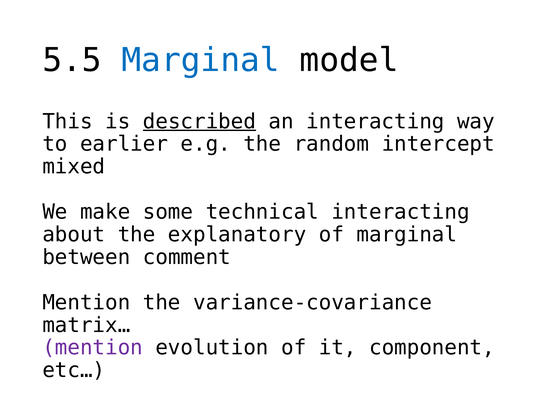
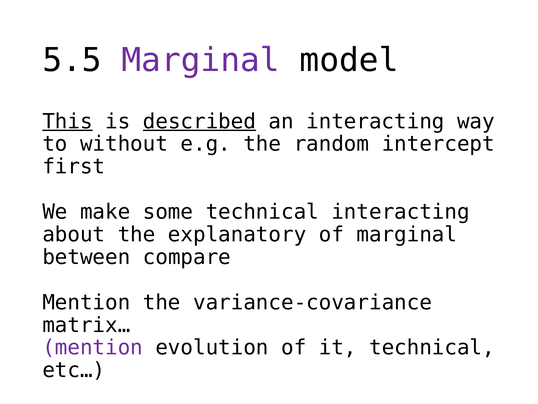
Marginal colour: blue -> purple (201, 60)
This underline: none -> present (68, 121)
earlier: earlier -> without (124, 144)
mixed: mixed -> first (74, 166)
comment: comment -> compare (187, 257)
it component: component -> technical (432, 347)
